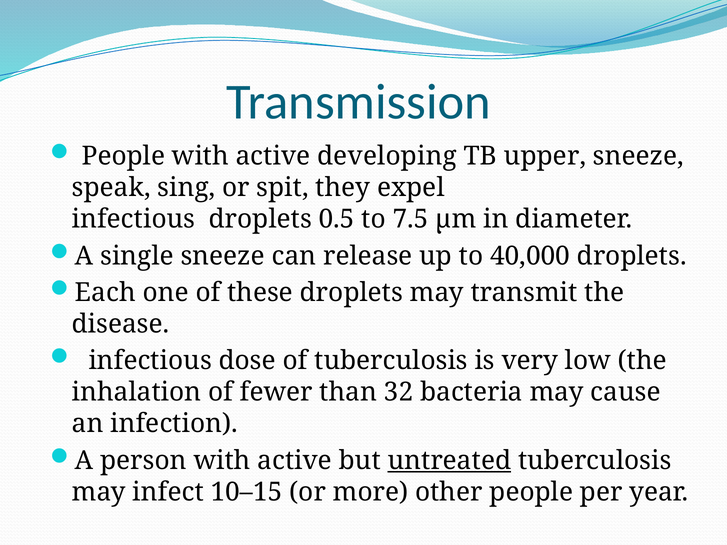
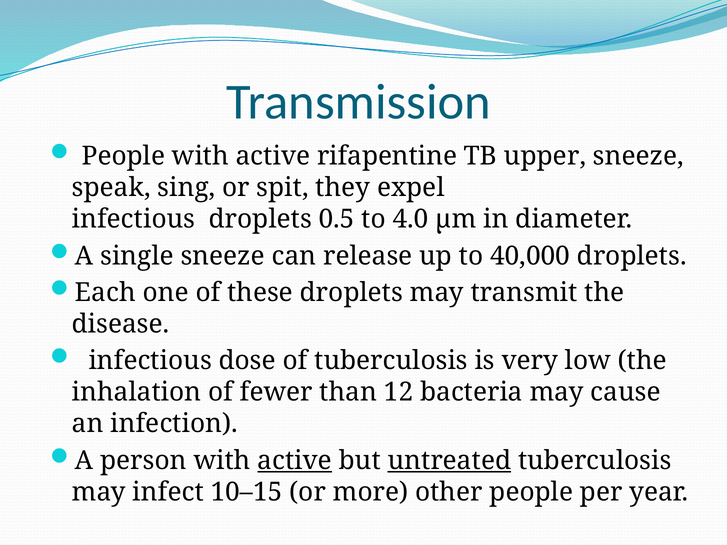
developing: developing -> rifapentine (387, 156)
7.5: 7.5 -> 4.0 (411, 219)
32: 32 -> 12 (399, 392)
active underline: none -> present (295, 461)
